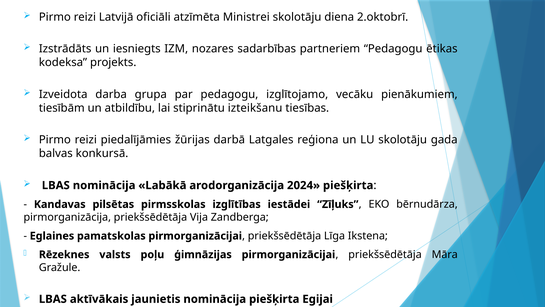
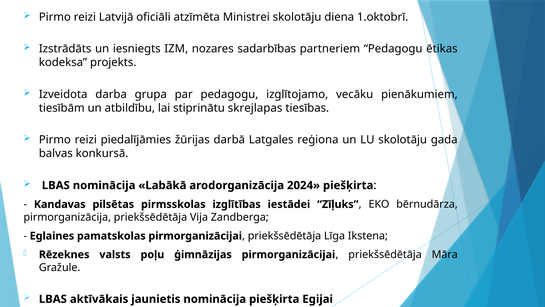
2.oktobrī: 2.oktobrī -> 1.oktobrī (383, 17)
izteikšanu: izteikšanu -> skrejlapas (255, 108)
